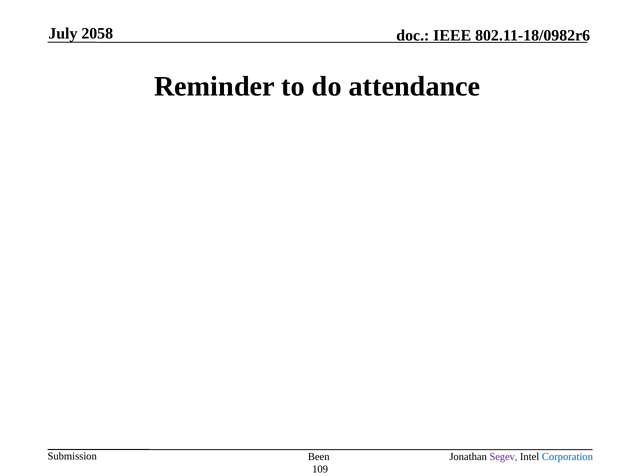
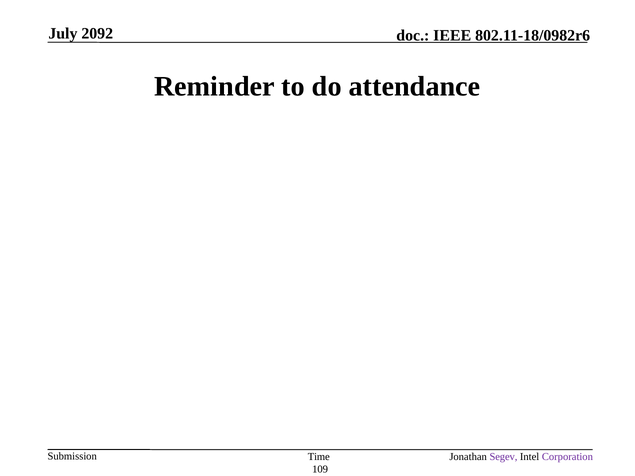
2058: 2058 -> 2092 (97, 34)
Been: Been -> Time (319, 457)
Corporation colour: blue -> purple (567, 457)
